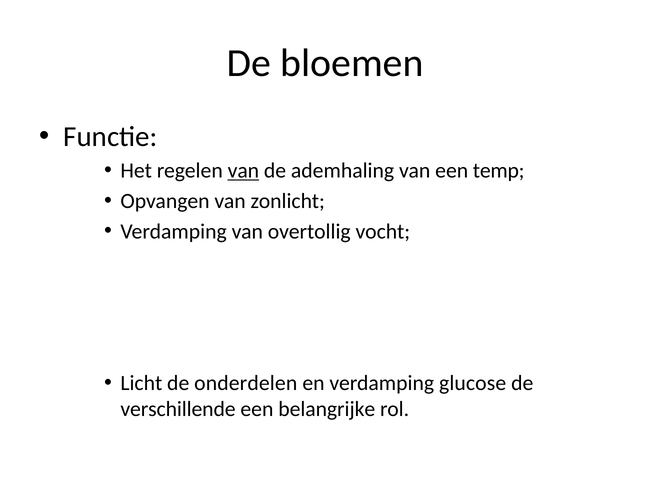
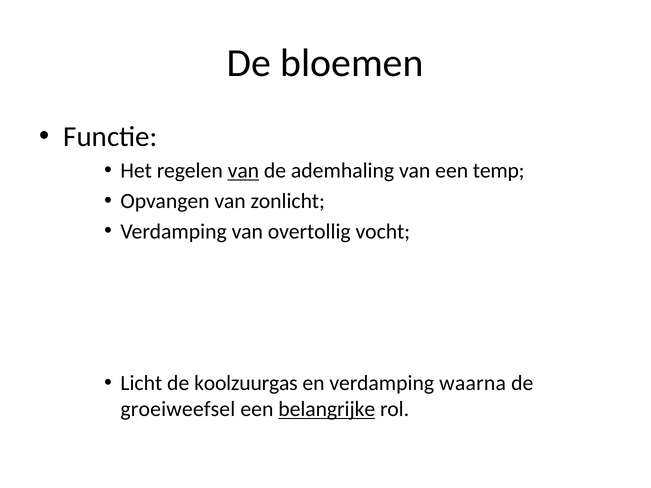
onderdelen: onderdelen -> koolzuurgas (246, 383)
glucose: glucose -> waarna (473, 383)
verschillende: verschillende -> groeiweefsel (178, 409)
belangrijke underline: none -> present (327, 409)
